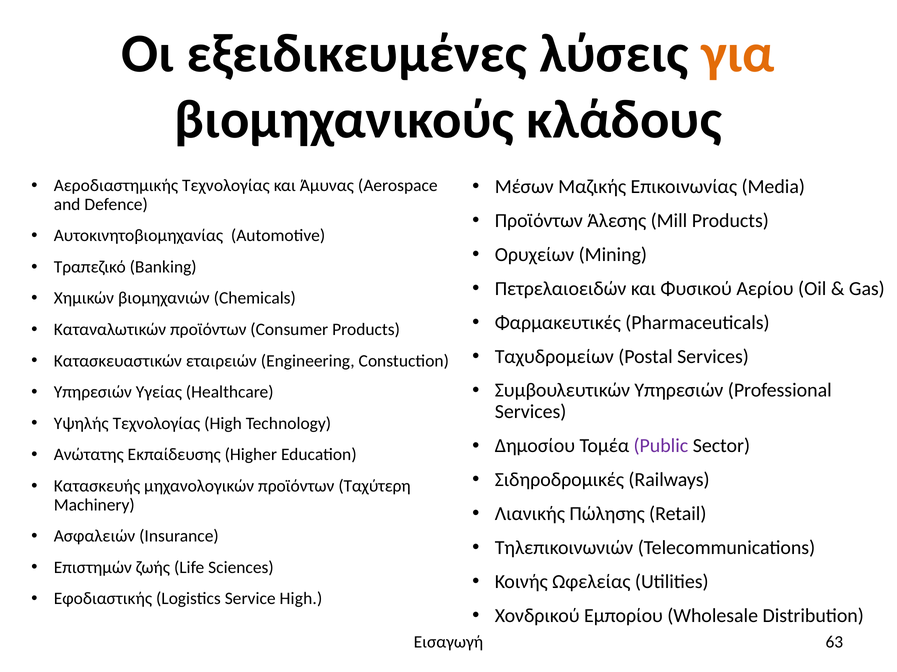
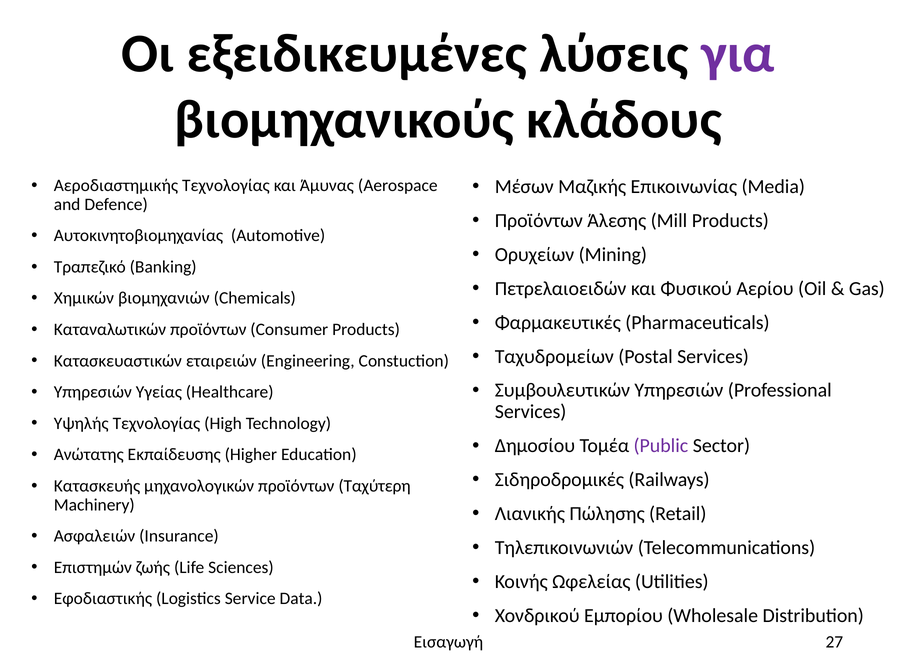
για colour: orange -> purple (738, 54)
Service High: High -> Data (301, 599)
63: 63 -> 27 (834, 643)
